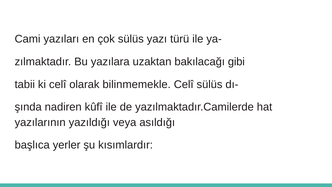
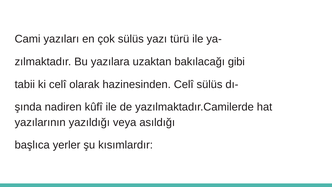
bilinmemekle: bilinmemekle -> hazinesinden (137, 84)
